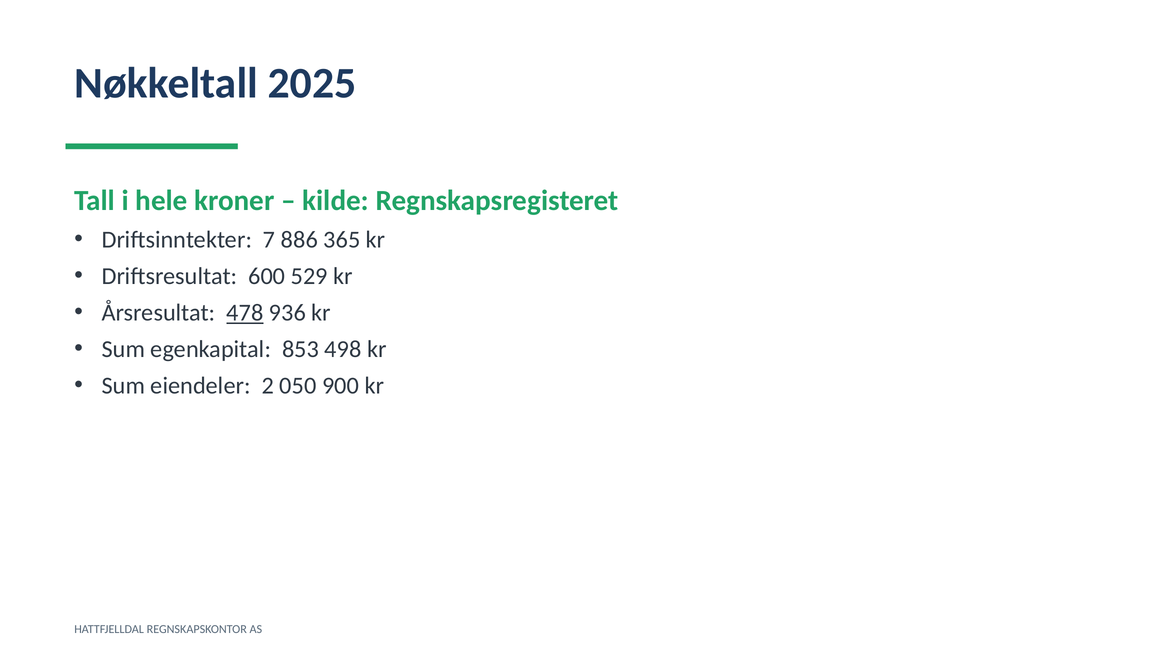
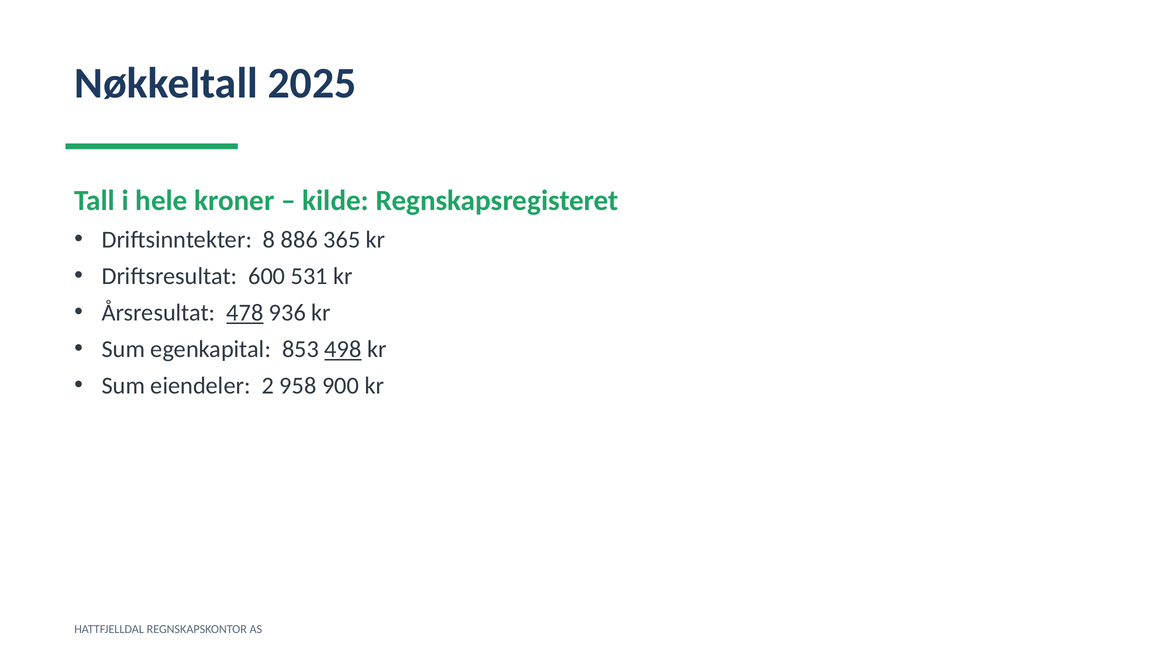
7: 7 -> 8 (269, 240)
529: 529 -> 531 (309, 276)
498 underline: none -> present (343, 349)
050: 050 -> 958 (298, 386)
